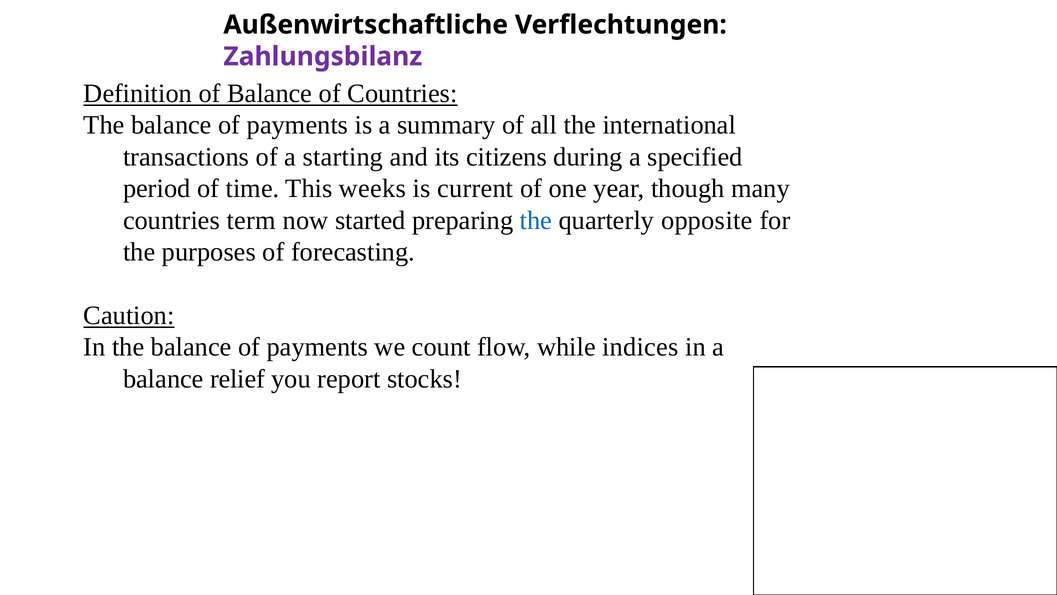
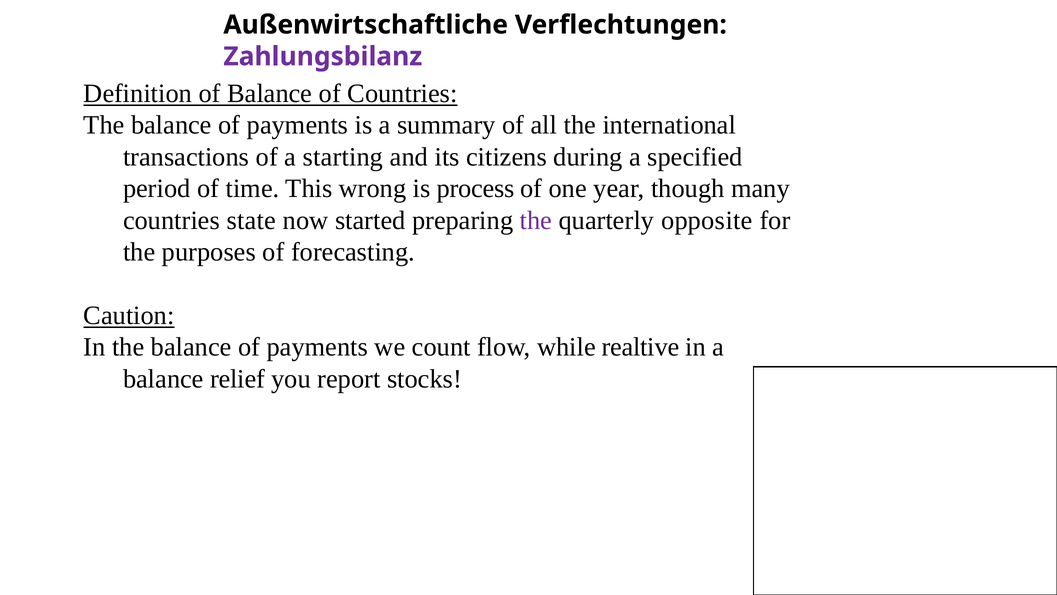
weeks: weeks -> wrong (373, 188)
current: current -> process (475, 188)
term: term -> state (251, 220)
the colour: blue -> purple (536, 220)
indices: indices -> realtive (641, 347)
